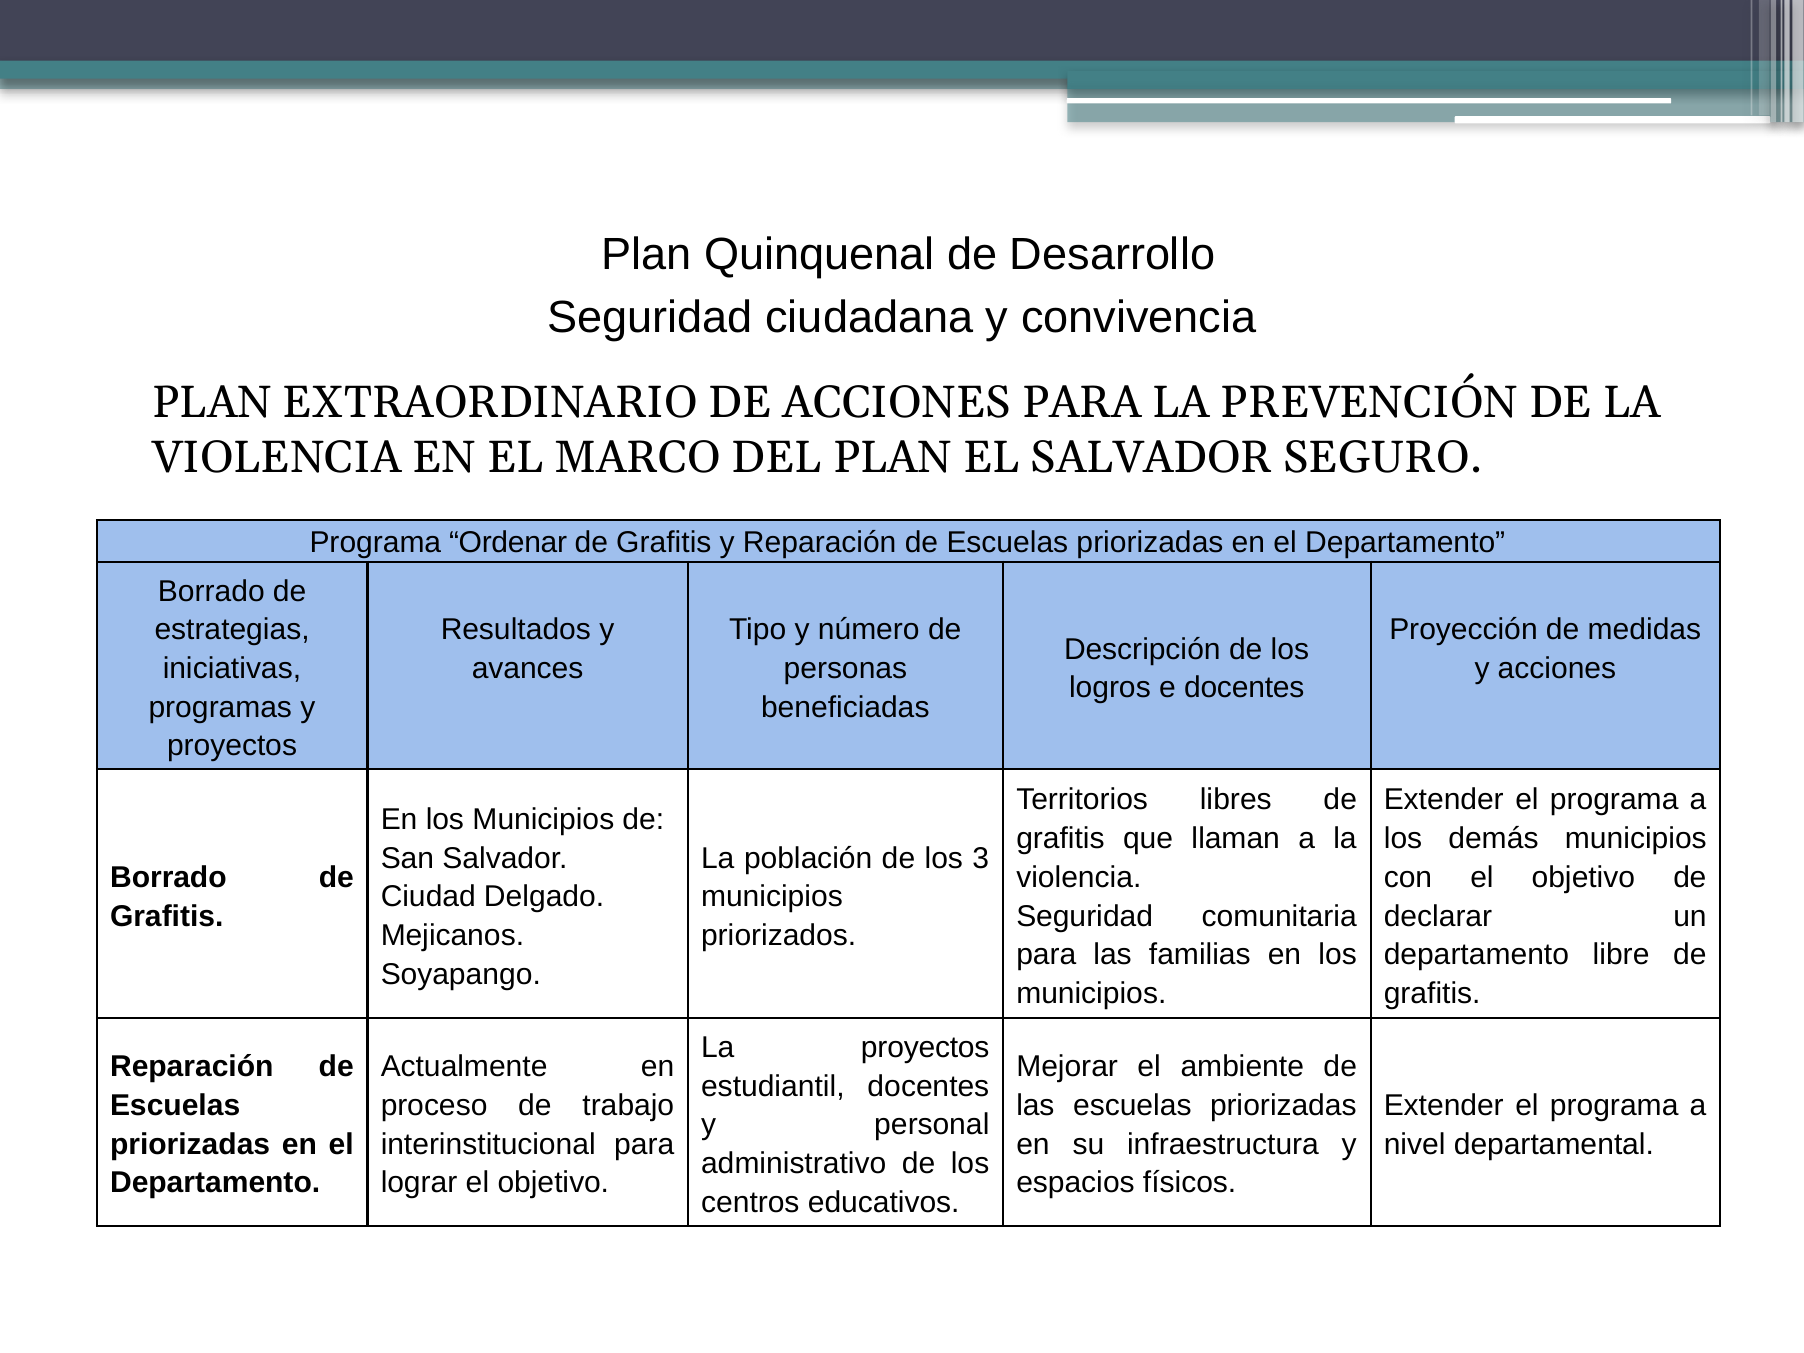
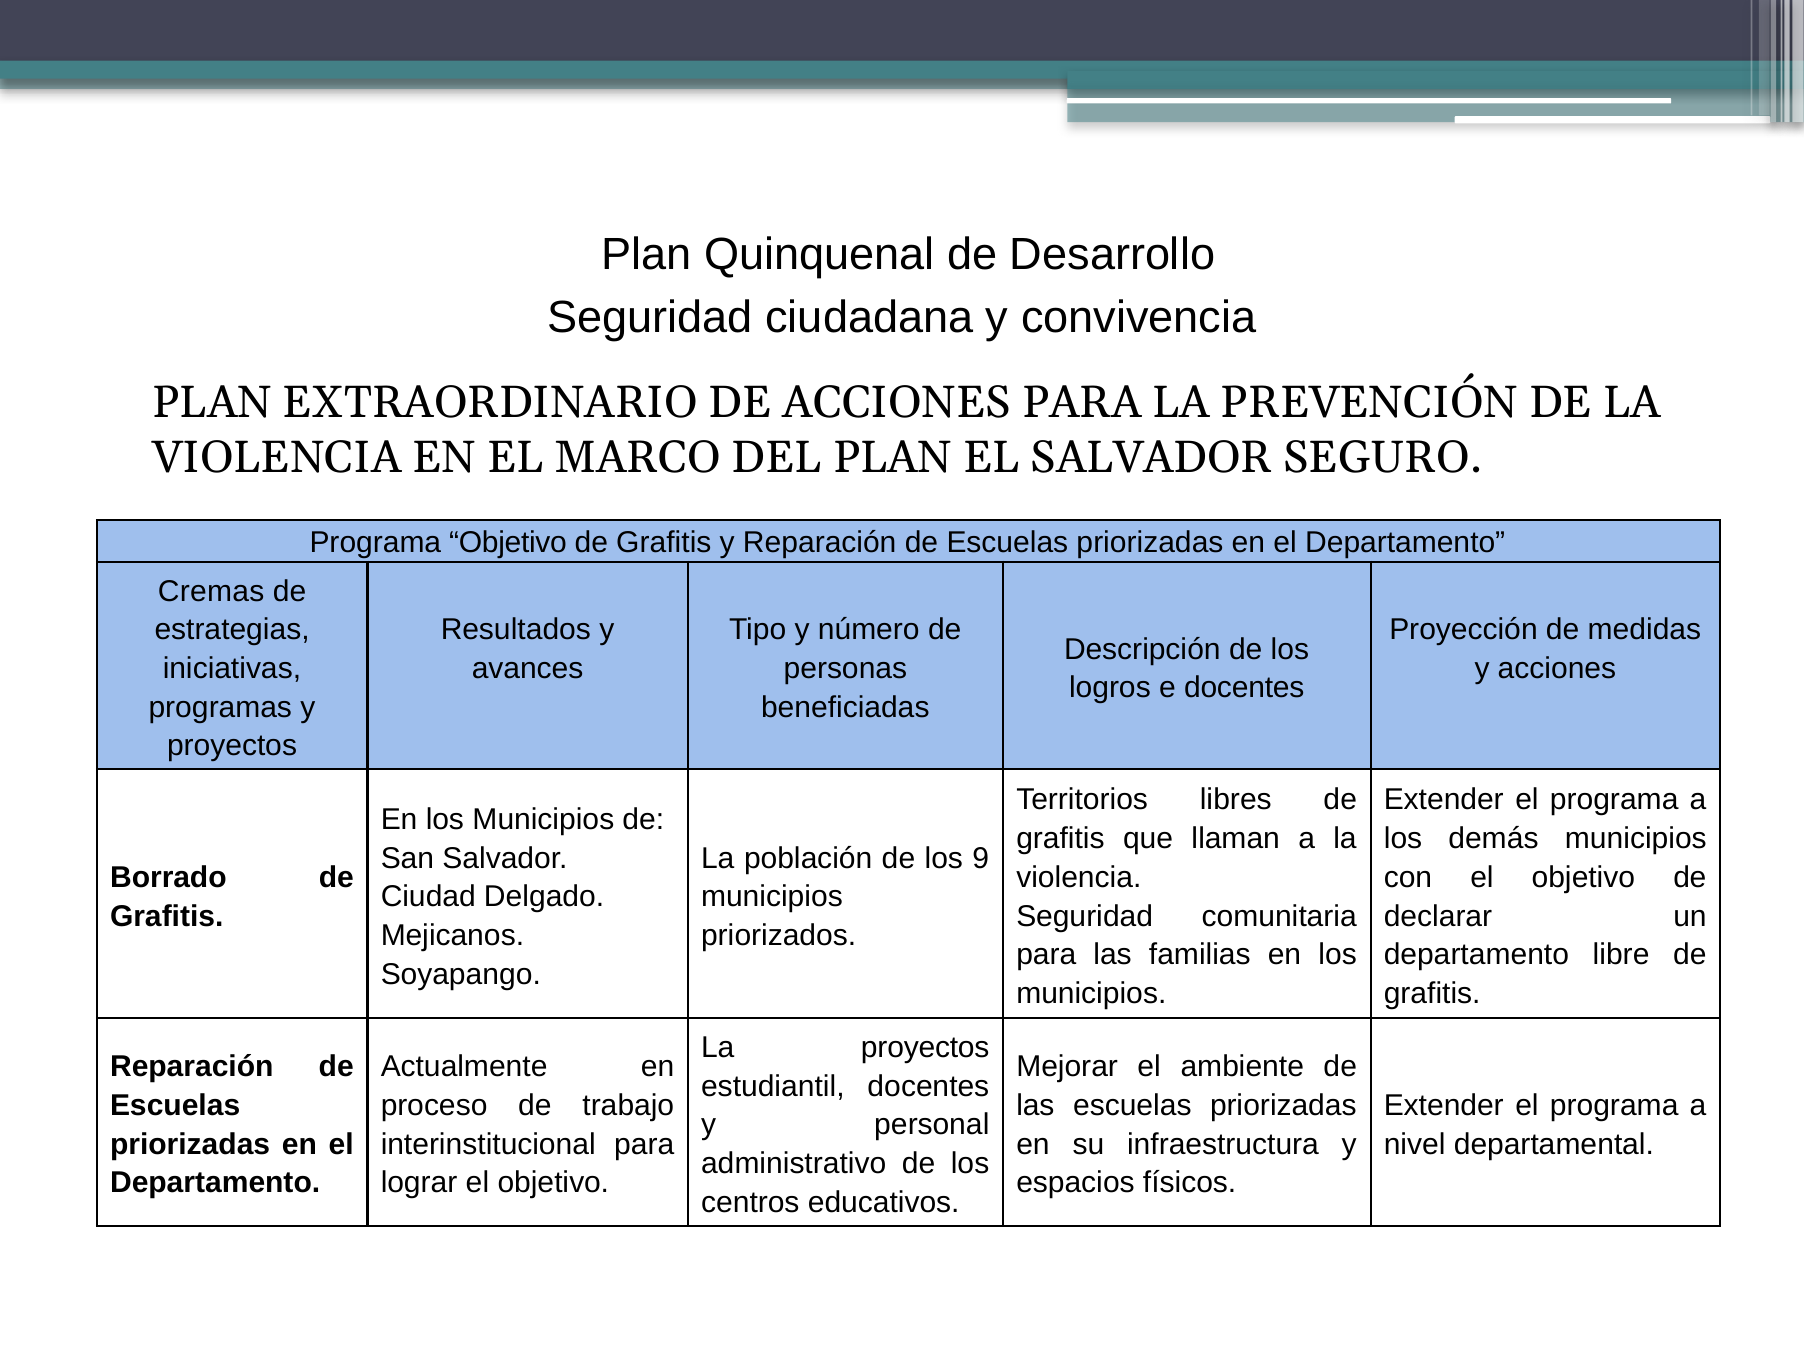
Programa Ordenar: Ordenar -> Objetivo (508, 543)
Borrado: Borrado -> Cremas (211, 591)
3: 3 -> 9 (981, 858)
